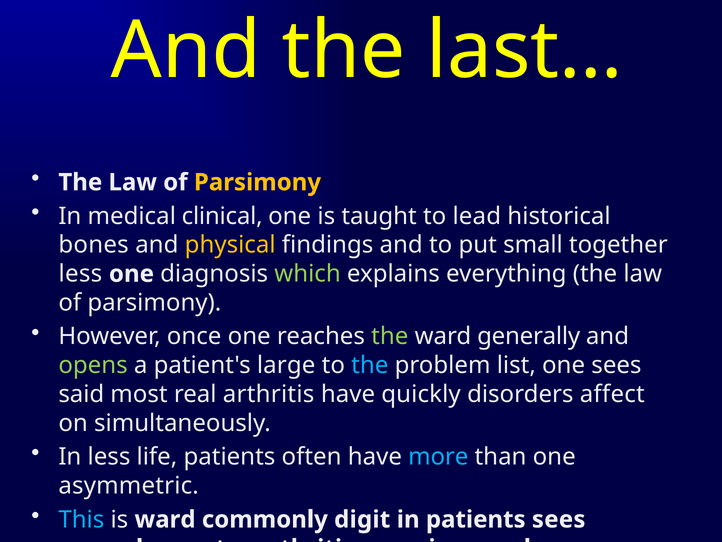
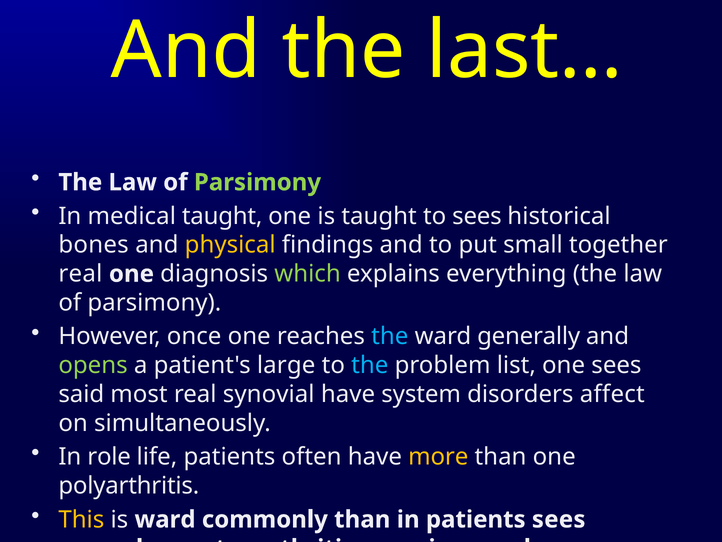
Parsimony colour: yellow -> light green (257, 182)
medical clinical: clinical -> taught (222, 216)
to lead: lead -> sees (477, 216)
less: less -> real (80, 274)
the colour: light green -> light blue (390, 336)
arthritis: arthritis -> synovial (269, 394)
quickly: quickly -> system (421, 394)
In less: less -> role (109, 457)
more colour: light blue -> yellow (438, 457)
asymmetric: asymmetric -> polyarthritis (129, 485)
This colour: light blue -> yellow (81, 519)
commonly digit: digit -> than (362, 519)
